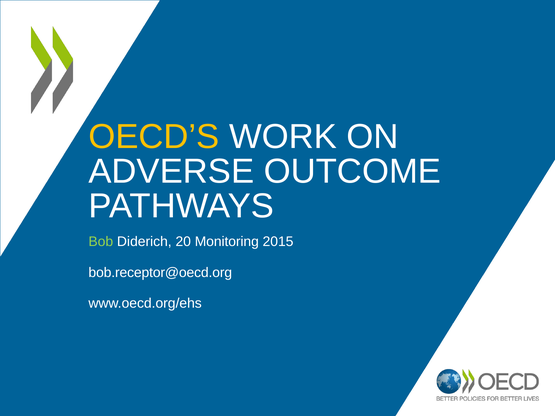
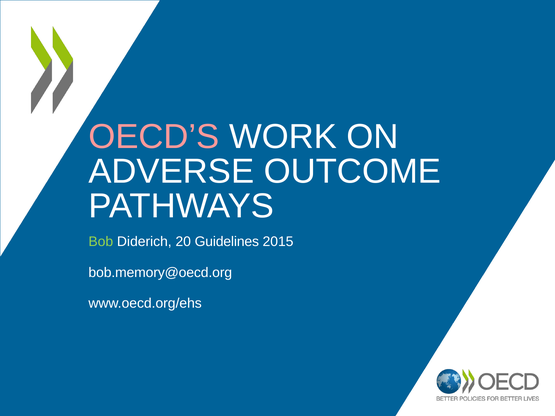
OECD’S colour: yellow -> pink (154, 137)
Monitoring: Monitoring -> Guidelines (227, 242)
bob.receptor@oecd.org: bob.receptor@oecd.org -> bob.memory@oecd.org (160, 273)
